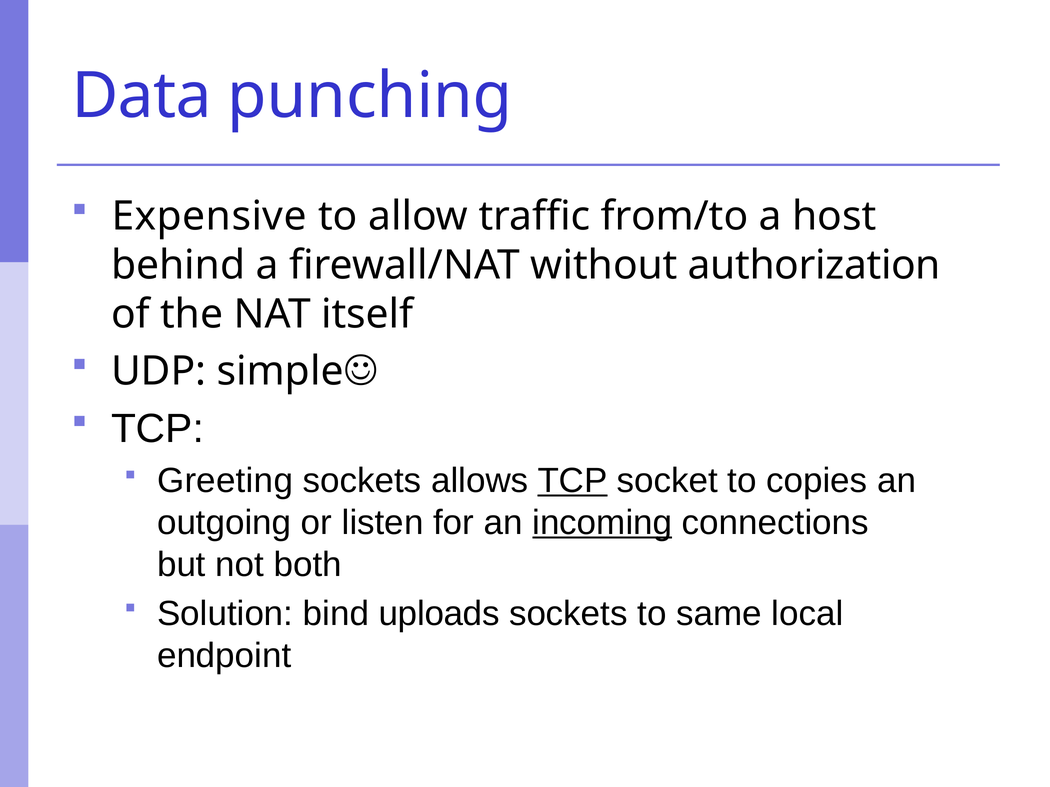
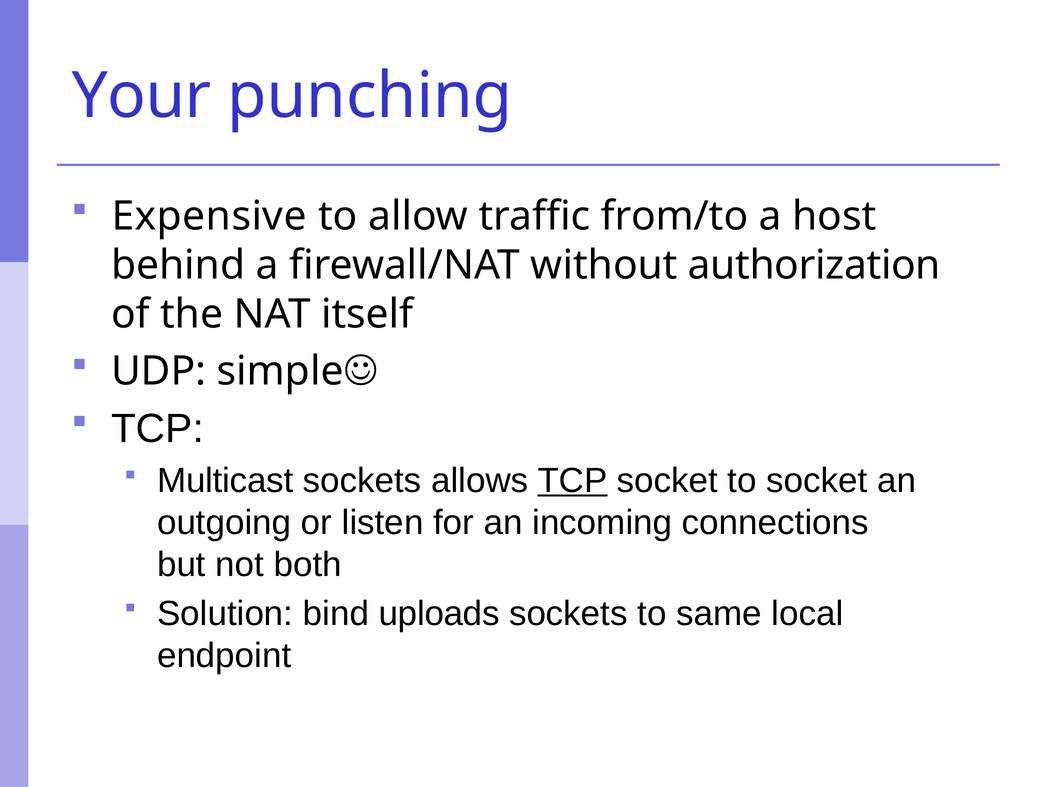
Data: Data -> Your (142, 96)
Greeting: Greeting -> Multicast (225, 481)
to copies: copies -> socket (817, 481)
incoming underline: present -> none (602, 523)
